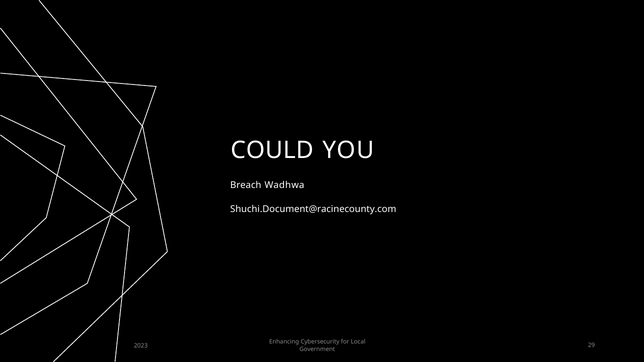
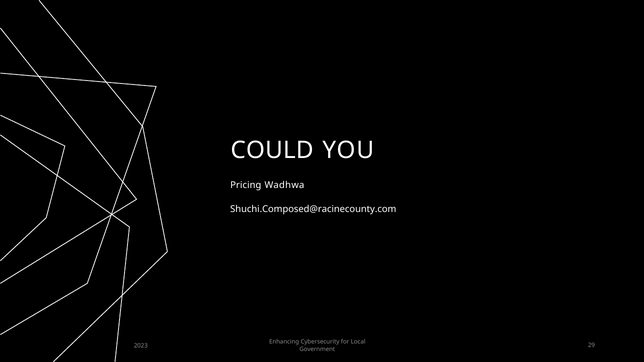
Breach: Breach -> Pricing (246, 185)
Shuchi.Document@racinecounty.com: Shuchi.Document@racinecounty.com -> Shuchi.Composed@racinecounty.com (313, 209)
